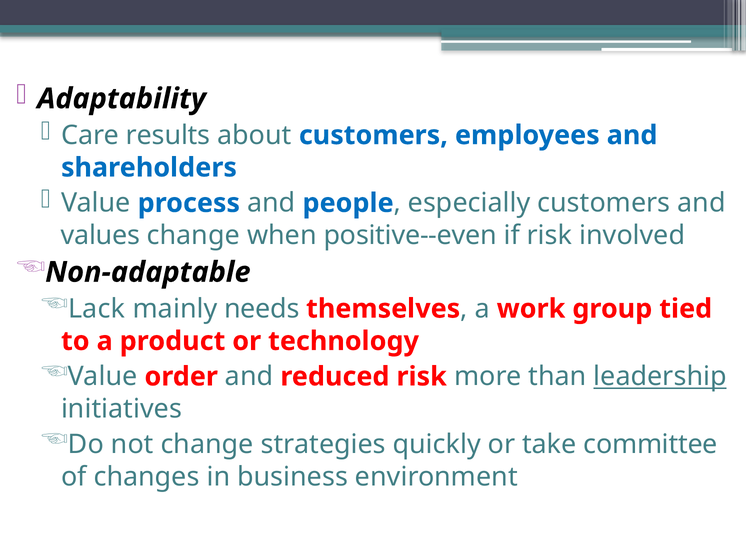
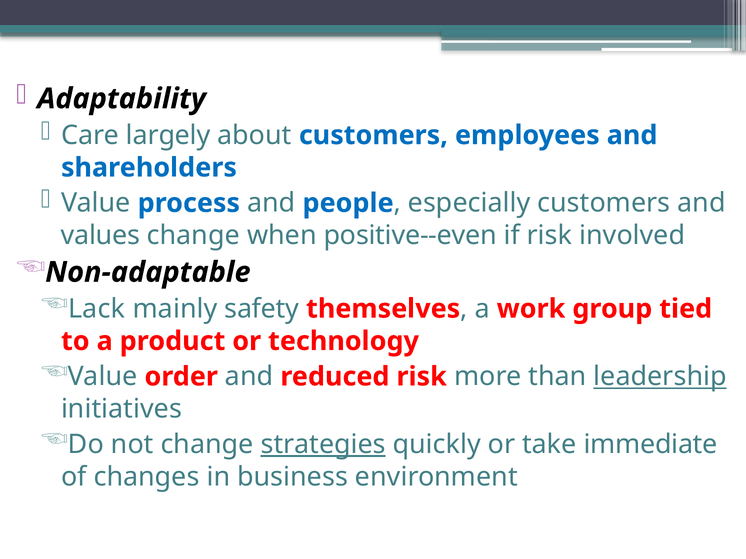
results: results -> largely (168, 135)
needs: needs -> safety (262, 309)
strategies underline: none -> present (323, 445)
committee: committee -> immediate (651, 445)
